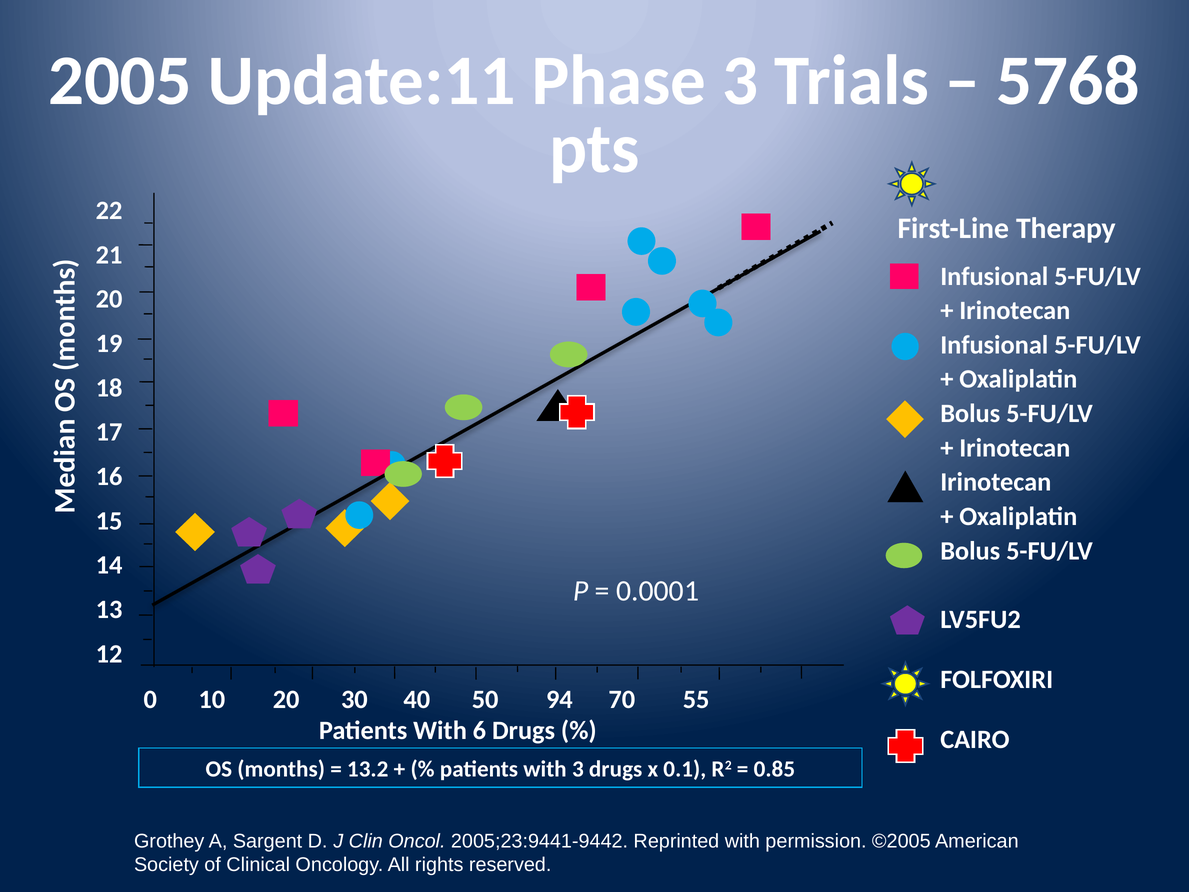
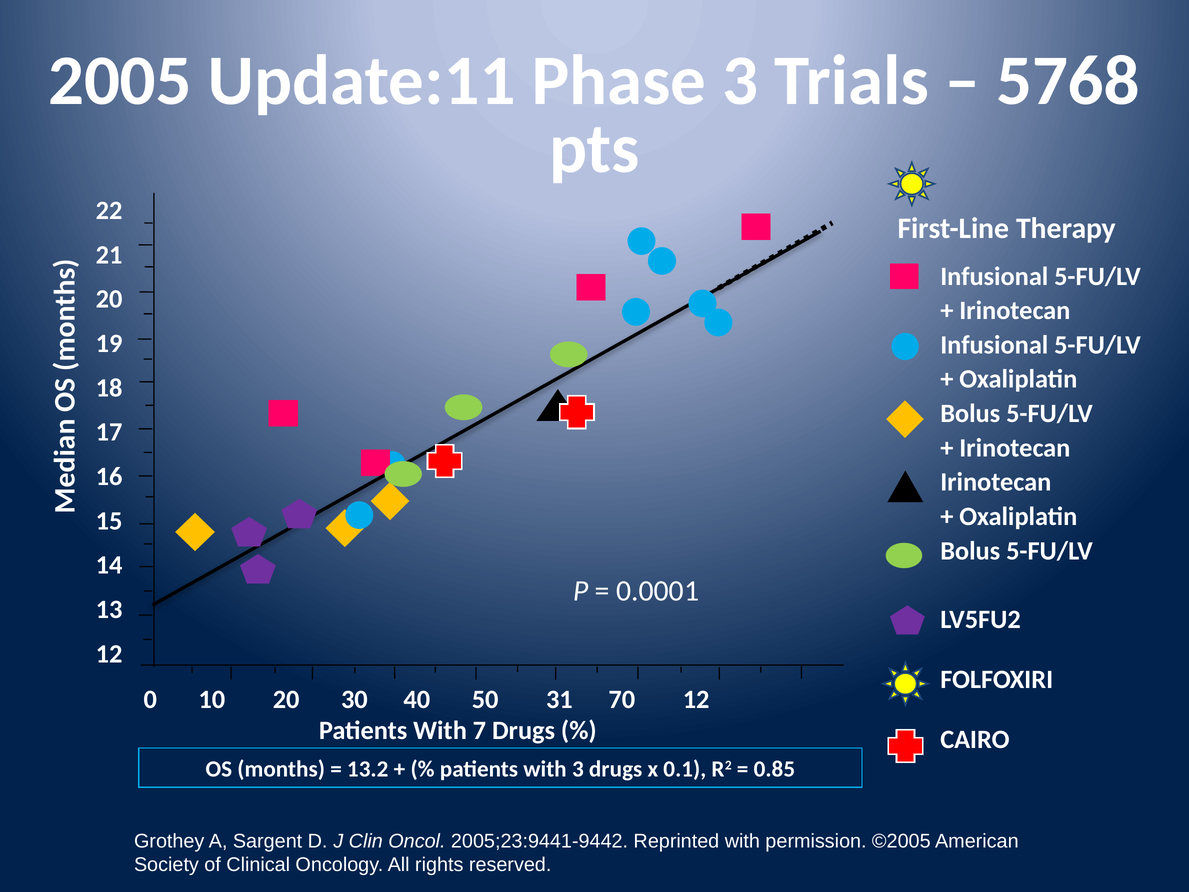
94: 94 -> 31 (559, 699)
70 55: 55 -> 12 (696, 699)
6: 6 -> 7 (479, 730)
